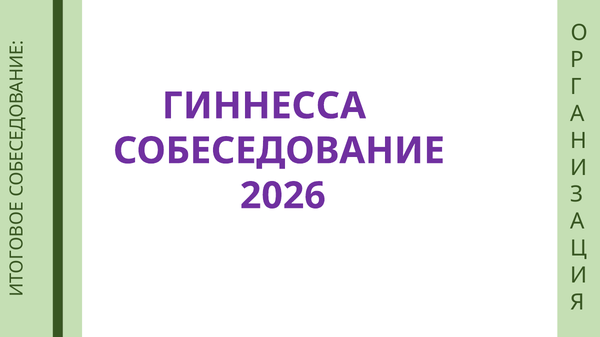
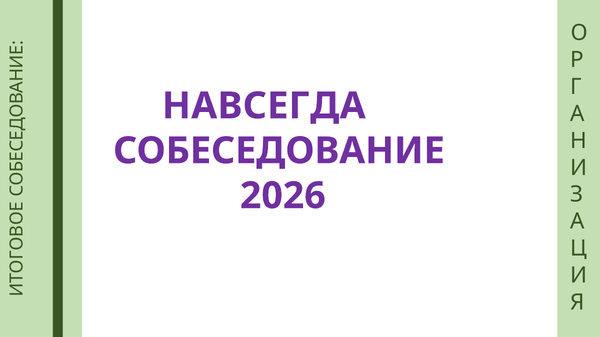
ГИННЕССА: ГИННЕССА -> НАВСЕГДА (264, 106)
